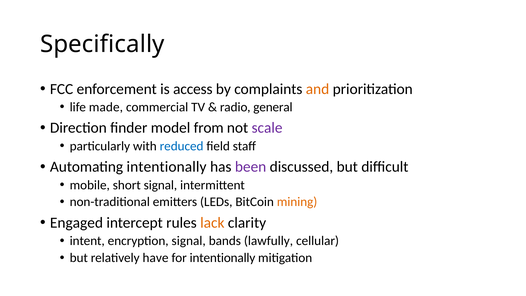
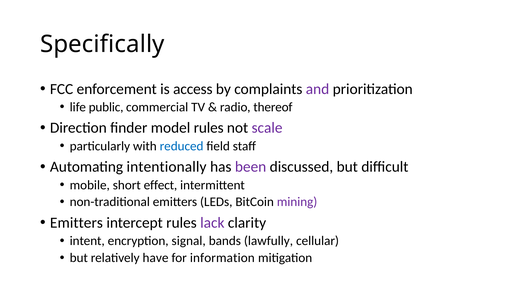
and colour: orange -> purple (318, 89)
made: made -> public (106, 107)
general: general -> thereof (273, 107)
model from: from -> rules (209, 128)
short signal: signal -> effect (160, 185)
mining colour: orange -> purple (297, 202)
Engaged: Engaged -> Emitters (76, 223)
lack colour: orange -> purple (212, 223)
for intentionally: intentionally -> information (222, 258)
